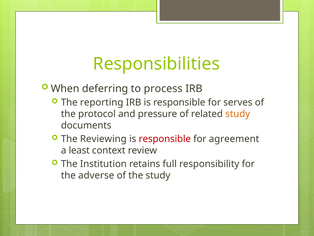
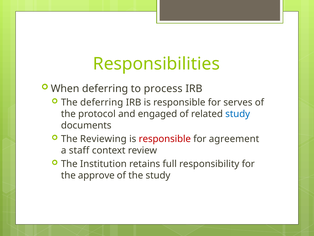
The reporting: reporting -> deferring (102, 102)
pressure: pressure -> engaged (158, 114)
study colour: orange -> blue (238, 114)
least: least -> staff (79, 150)
adverse: adverse -> approve (96, 175)
